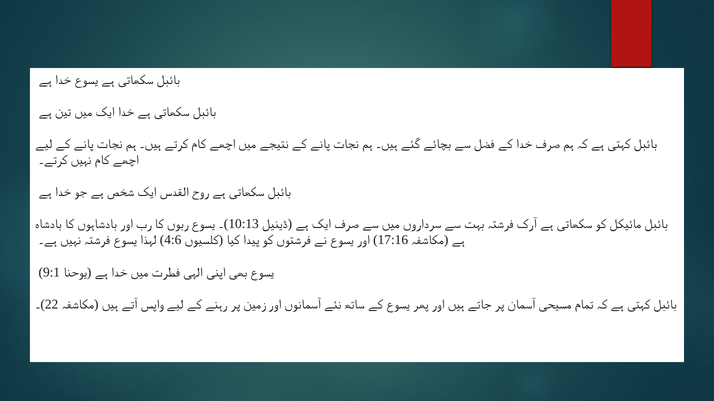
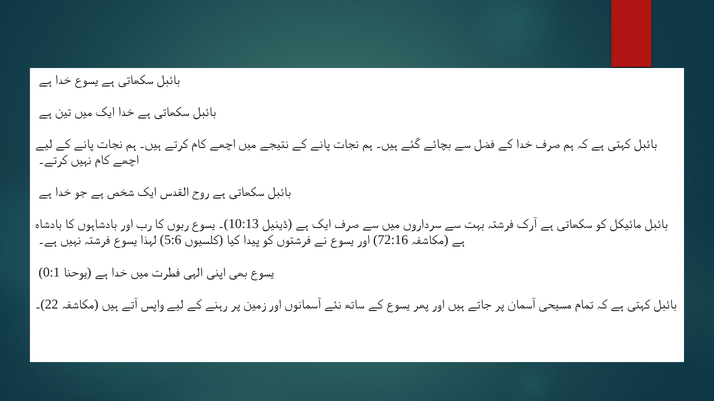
4:6: 4:6 -> 5:6 (173, 240)
17:16: 17:16 -> 72:16 (393, 240)
9:1: 9:1 -> 0:1 (52, 273)
